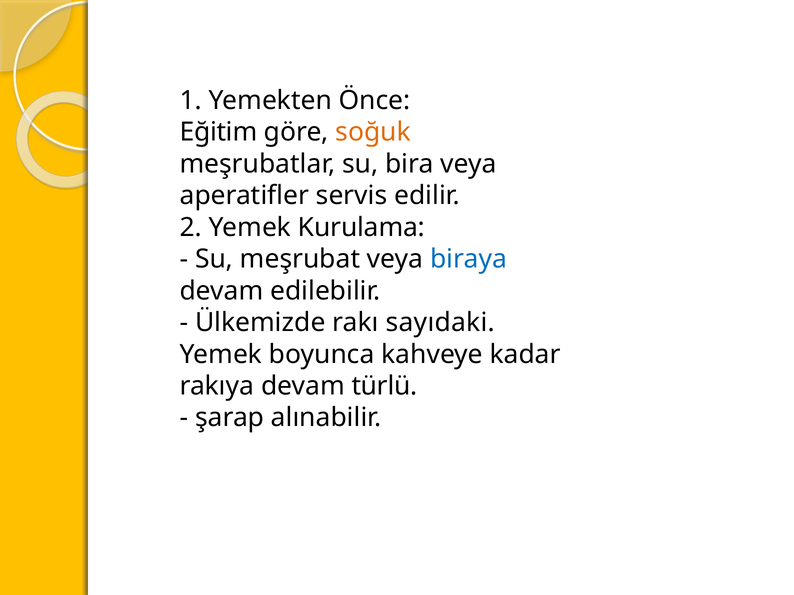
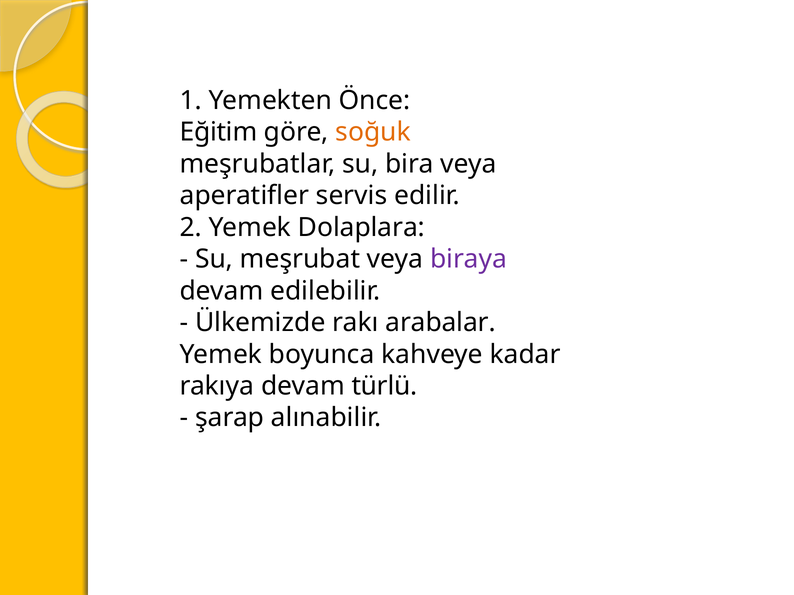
Kurulama: Kurulama -> Dolaplara (361, 228)
biraya colour: blue -> purple (469, 259)
sayıdaki: sayıdaki -> arabalar (441, 323)
